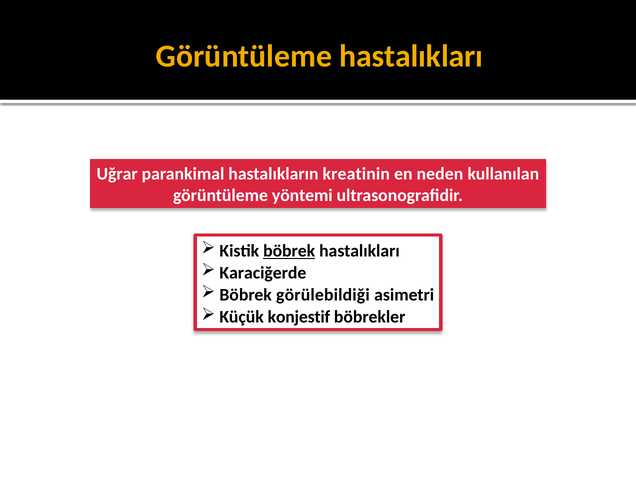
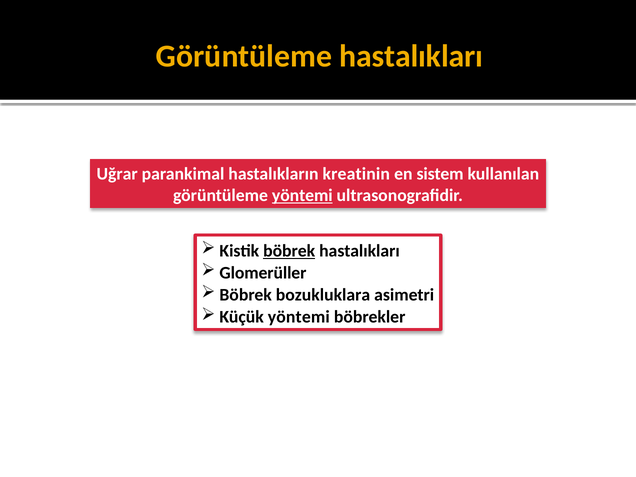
neden: neden -> sistem (440, 174)
yöntemi underline: none -> present (302, 195)
Karaciğerde: Karaciğerde -> Glomerüller (263, 273)
görülebildiği: görülebildiği -> bozukluklara (323, 295)
Küçük konjestif: konjestif -> yöntemi (299, 317)
